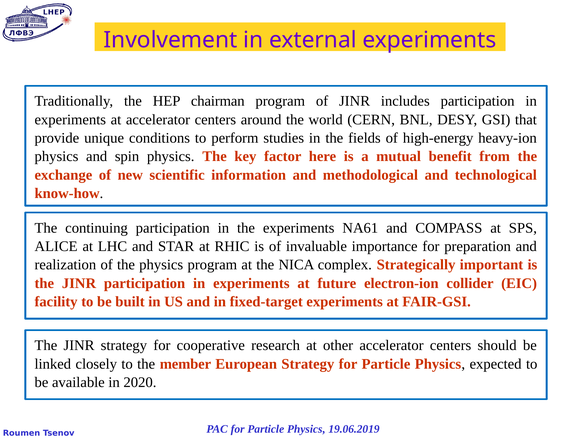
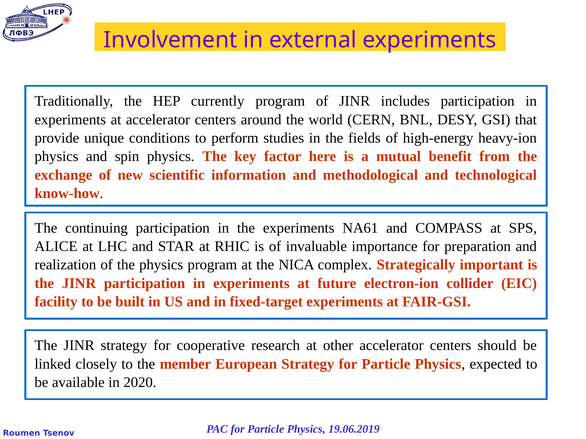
chairman: chairman -> currently (218, 101)
